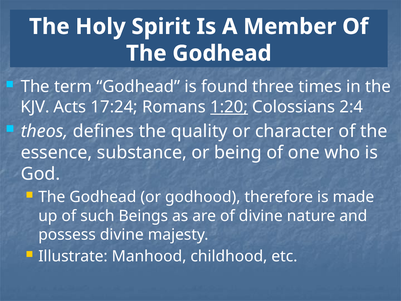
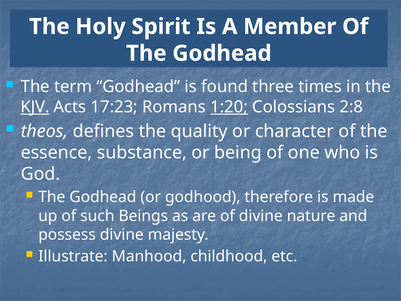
KJV underline: none -> present (35, 107)
17:24: 17:24 -> 17:23 (114, 107)
2:4: 2:4 -> 2:8 (351, 107)
